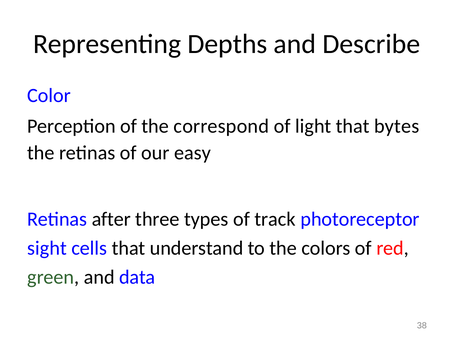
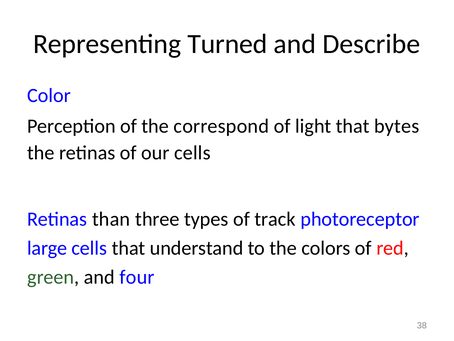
Depths: Depths -> Turned (227, 44)
our easy: easy -> cells (192, 153)
after: after -> than (111, 219)
sight: sight -> large (47, 248)
data: data -> four (137, 277)
